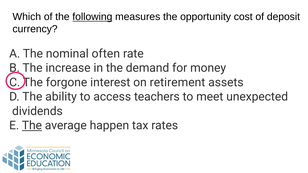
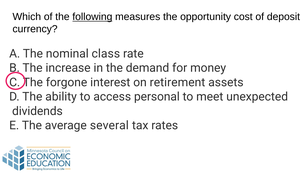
often: often -> class (106, 54)
teachers: teachers -> personal (157, 97)
The underline: present -> none (32, 126)
happen: happen -> several (109, 126)
